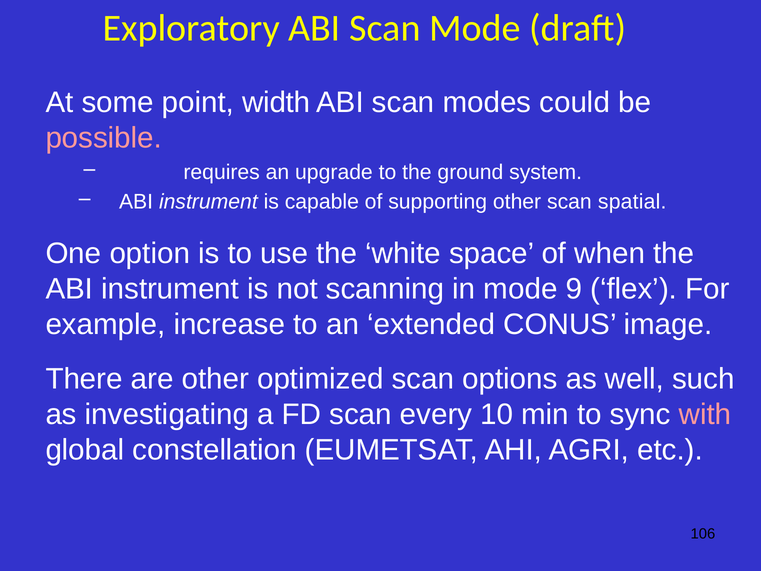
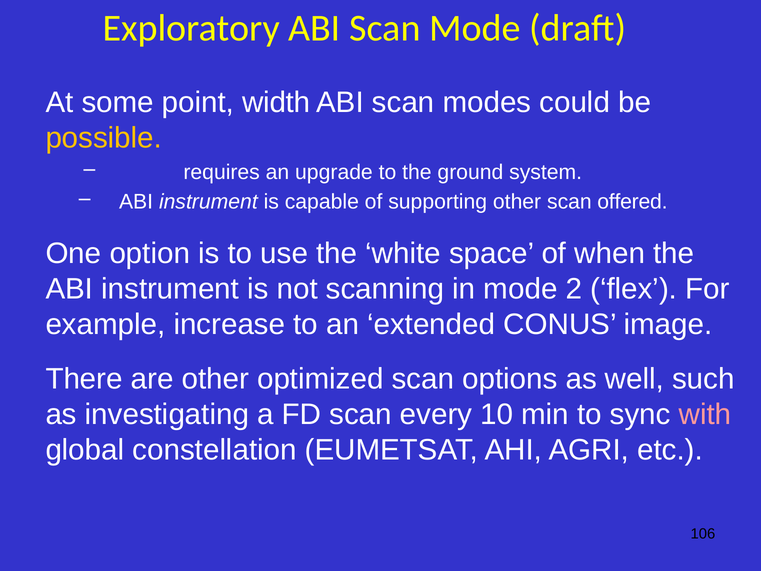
possible colour: pink -> yellow (104, 138)
spatial: spatial -> offered (632, 202)
9: 9 -> 2 (574, 289)
